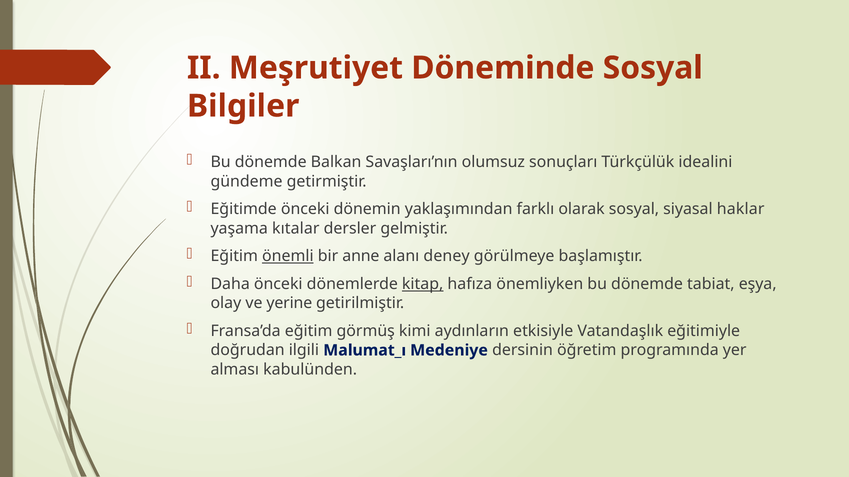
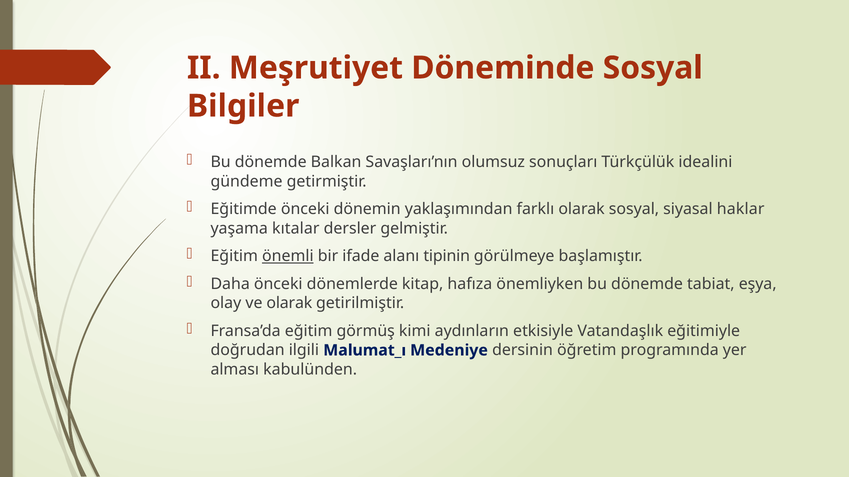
anne: anne -> ifade (361, 257)
deney: deney -> tipinin (447, 257)
kitap underline: present -> none (423, 284)
ve yerine: yerine -> olarak (289, 304)
